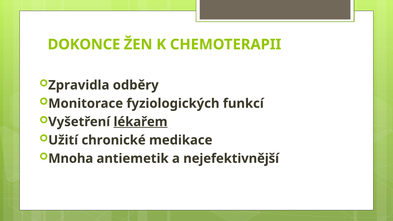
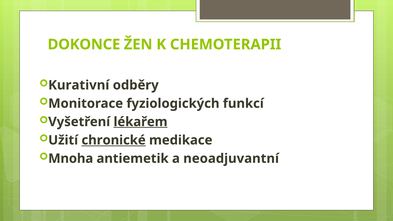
Zpravidla: Zpravidla -> Kurativní (79, 85)
chronické underline: none -> present (114, 140)
nejefektivnější: nejefektivnější -> neoadjuvantní (231, 159)
